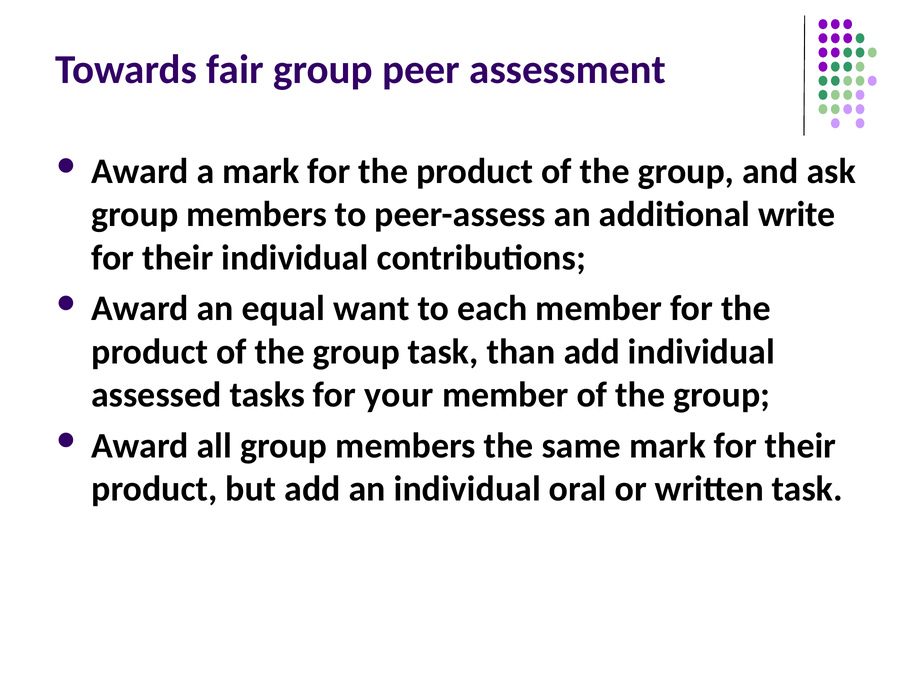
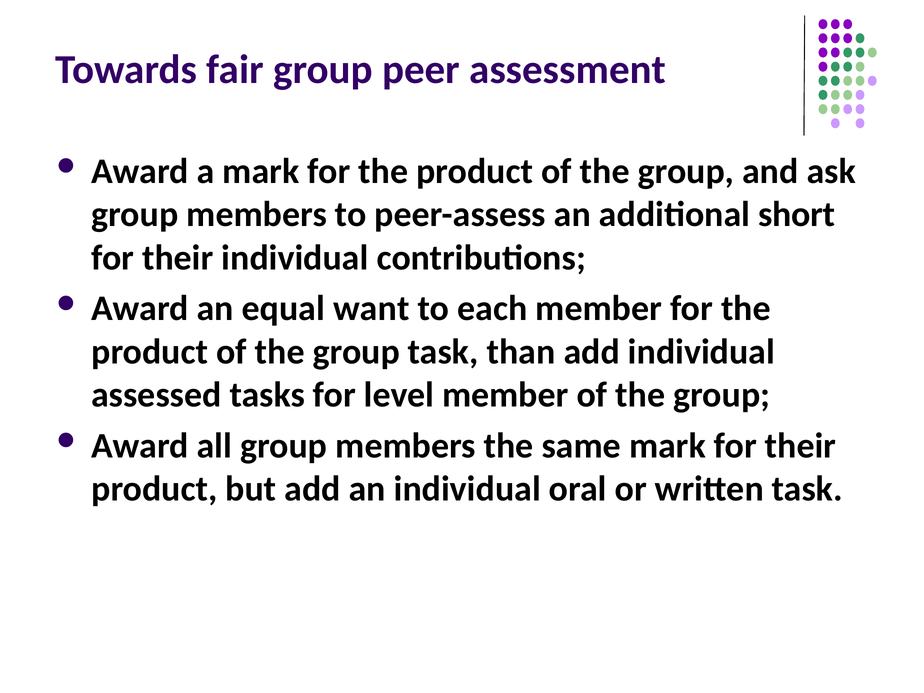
write: write -> short (797, 215)
your: your -> level (399, 395)
